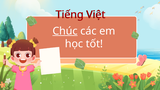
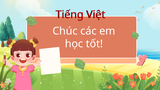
Chúc underline: present -> none (65, 31)
